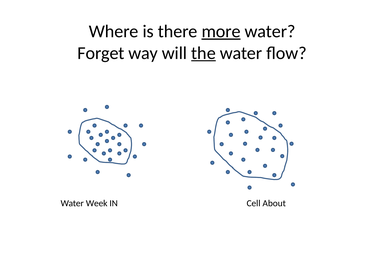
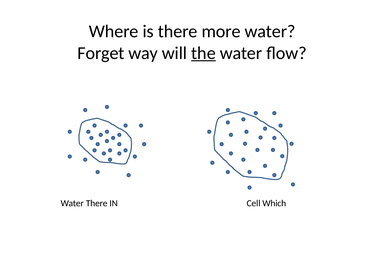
more underline: present -> none (221, 31)
Water Week: Week -> There (97, 203)
About: About -> Which (274, 203)
